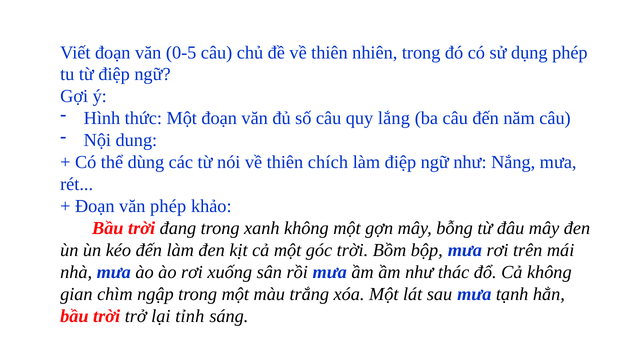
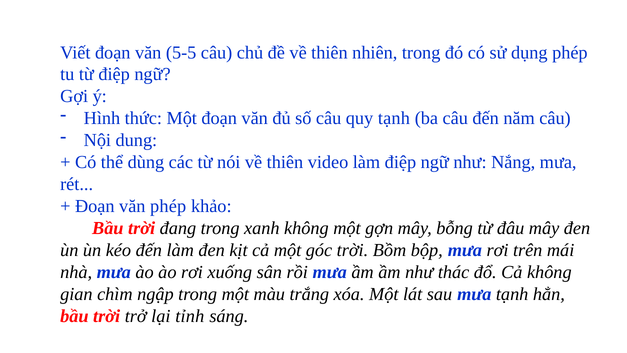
0-5: 0-5 -> 5-5 (181, 52)
quy lắng: lắng -> tạnh (394, 118)
chích: chích -> video (328, 162)
